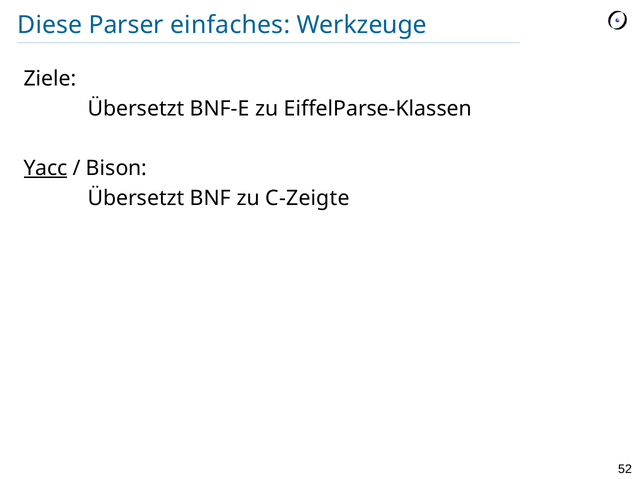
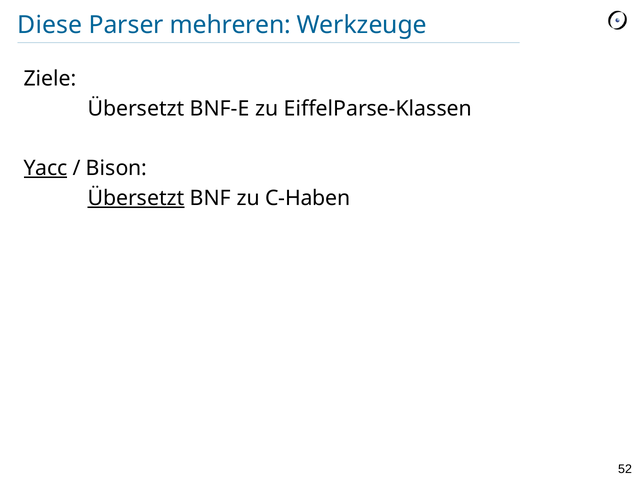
einfaches: einfaches -> mehreren (230, 25)
Übersetzt underline: none -> present (136, 198)
C-Zeigte: C-Zeigte -> C-Haben (308, 198)
